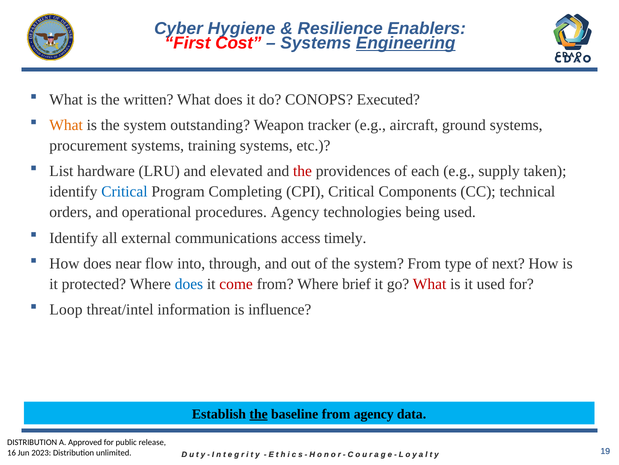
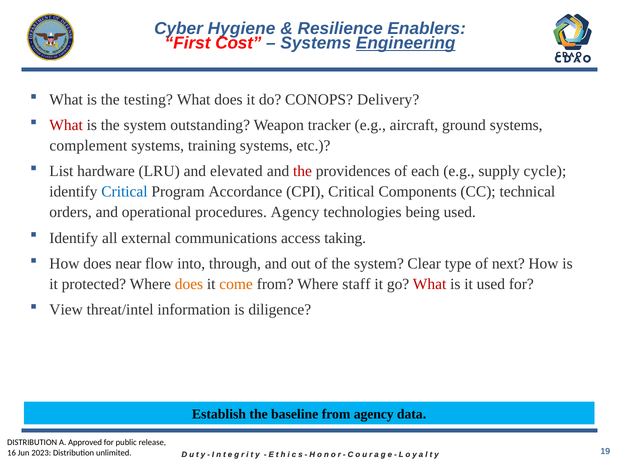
written: written -> testing (148, 99)
Executed: Executed -> Delivery (388, 99)
What colour: orange -> red (66, 125)
procurement: procurement -> complement (88, 146)
taken: taken -> cycle (545, 171)
Completing: Completing -> Accordance (245, 192)
timely: timely -> taking (345, 238)
system From: From -> Clear (424, 263)
does colour: blue -> orange (189, 284)
come colour: red -> orange (236, 284)
brief: brief -> staff (356, 284)
Loop: Loop -> View (66, 309)
influence: influence -> diligence (280, 309)
the underline: present -> none (259, 413)
